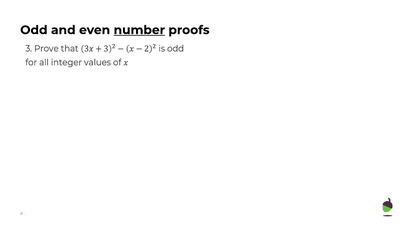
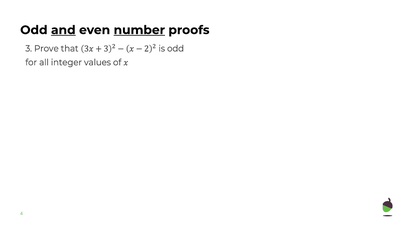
and underline: none -> present (63, 30)
